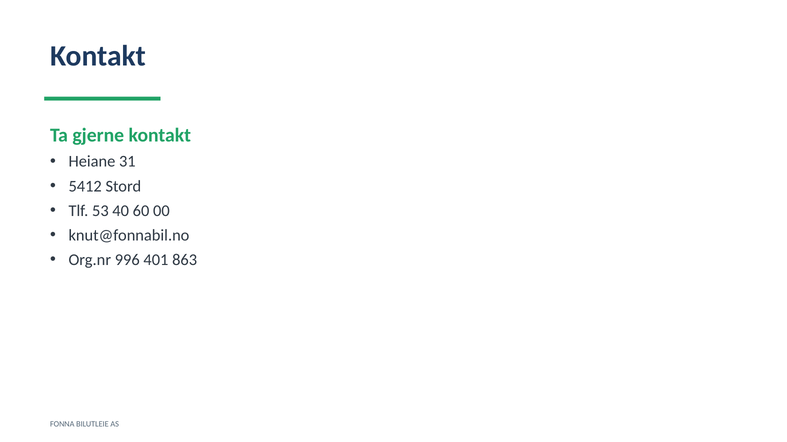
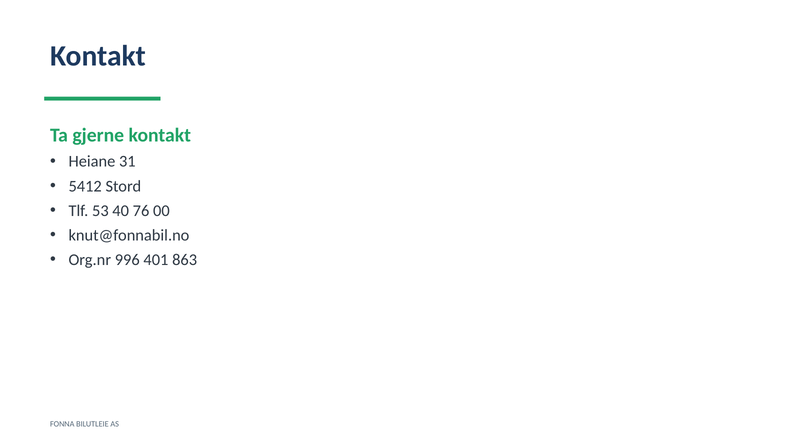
60: 60 -> 76 (141, 211)
